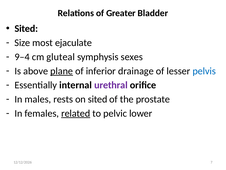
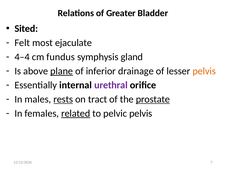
Size: Size -> Felt (22, 43)
9–4: 9–4 -> 4–4 (22, 57)
gluteal: gluteal -> fundus (61, 57)
sexes: sexes -> gland (132, 57)
pelvis colour: blue -> orange (204, 71)
rests underline: none -> present (63, 99)
on sited: sited -> tract (98, 99)
prostate underline: none -> present (153, 99)
pelvic lower: lower -> pelvis (141, 113)
